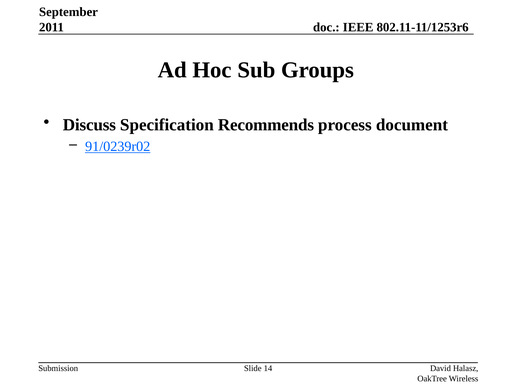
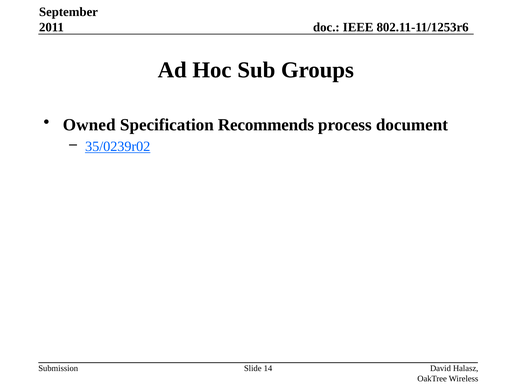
Discuss: Discuss -> Owned (89, 125)
91/0239r02: 91/0239r02 -> 35/0239r02 (118, 146)
